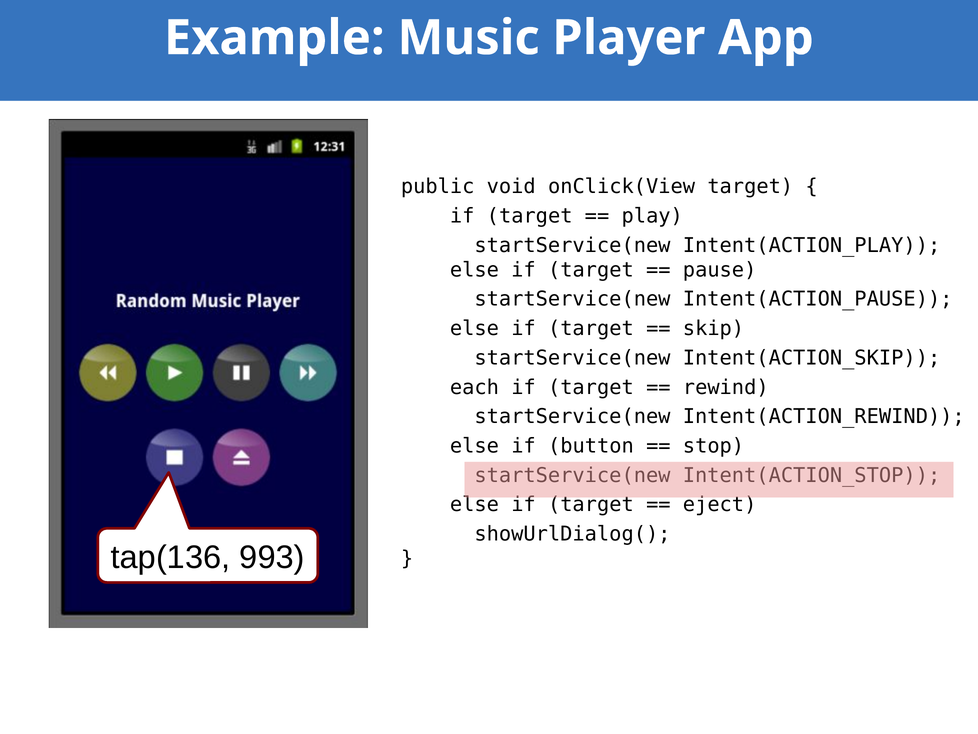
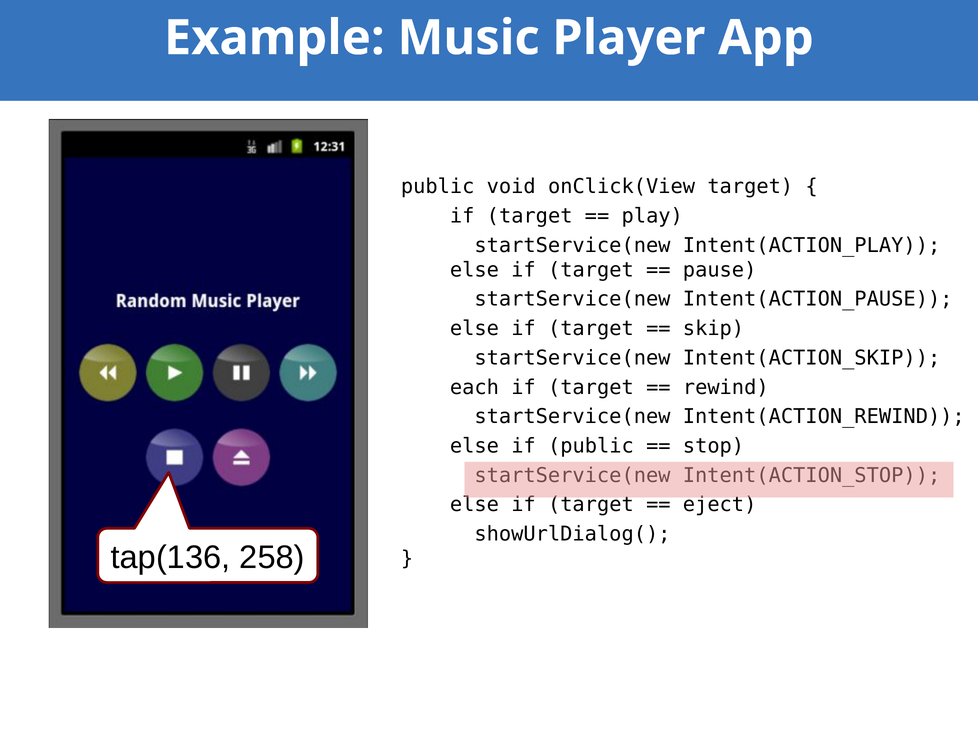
if button: button -> public (591, 446)
993: 993 -> 258 (272, 557)
